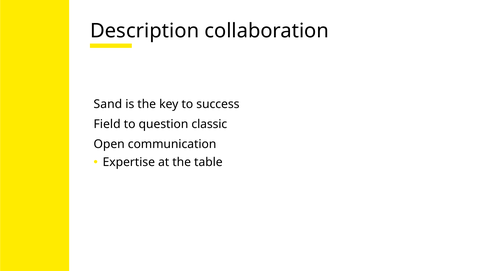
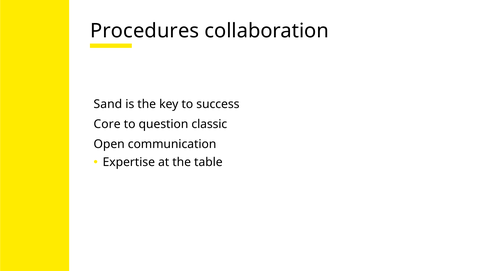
Description: Description -> Procedures (145, 31)
Field: Field -> Core (107, 124)
